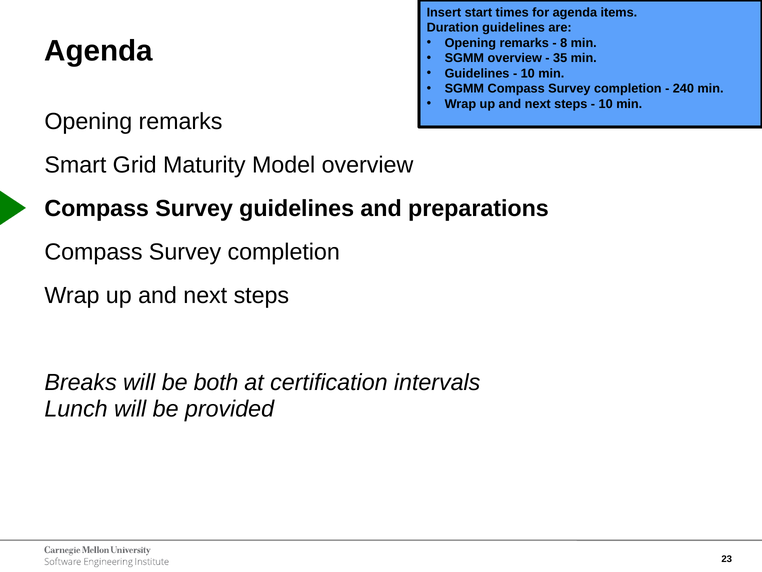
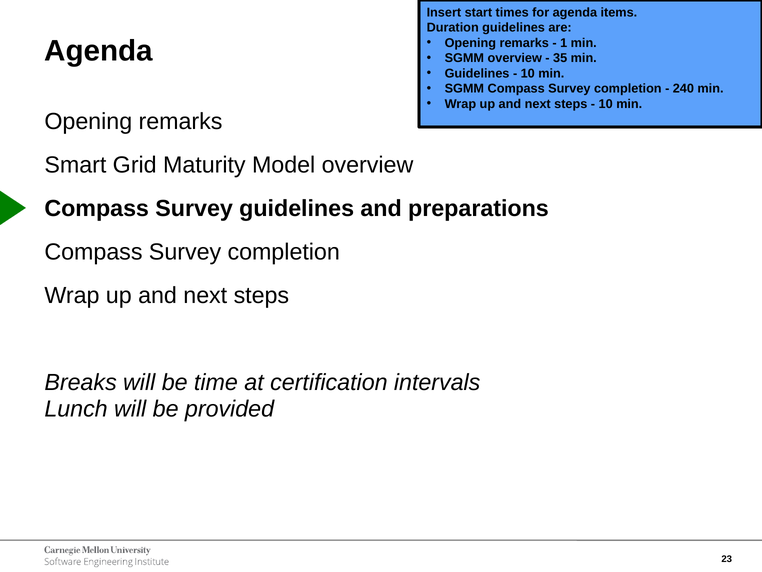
8: 8 -> 1 (564, 43)
both: both -> time (216, 382)
